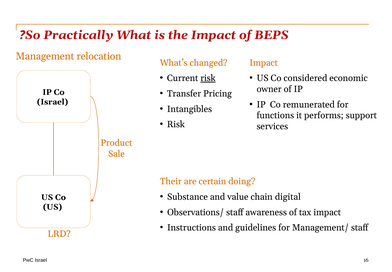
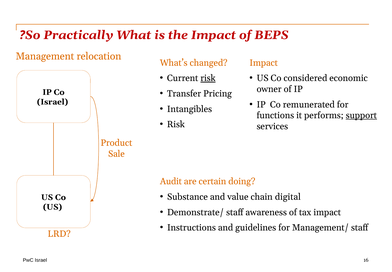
support underline: none -> present (361, 115)
Their: Their -> Audit (171, 181)
Observations/: Observations/ -> Demonstrate/ (196, 212)
